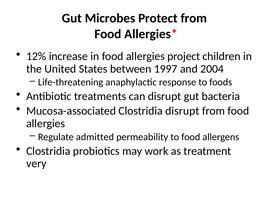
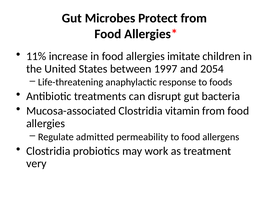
12%: 12% -> 11% (36, 56)
project: project -> imitate (184, 56)
2004: 2004 -> 2054 (212, 69)
Clostridia disrupt: disrupt -> vitamin (182, 111)
